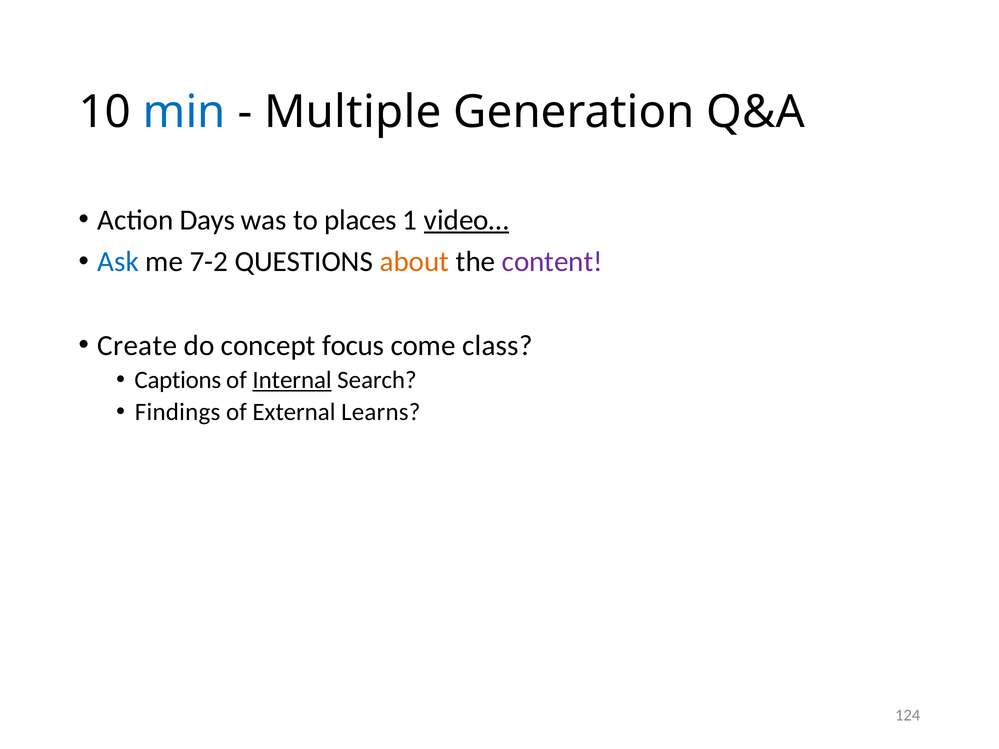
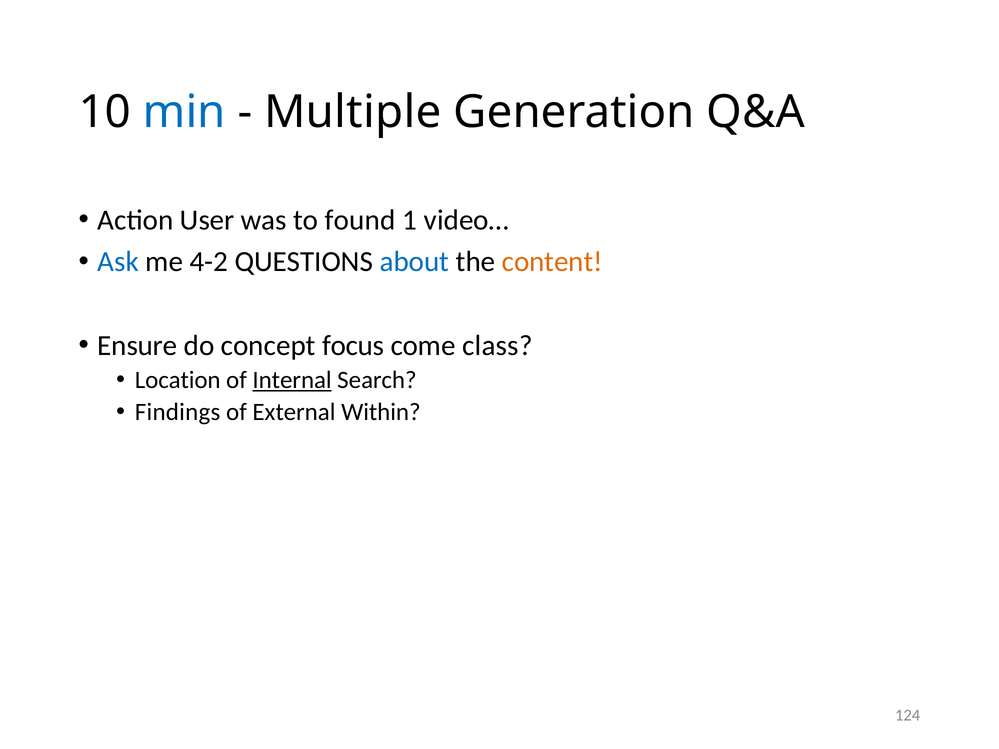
Days: Days -> User (207, 220)
places: places -> found (360, 220)
video… underline: present -> none (466, 220)
7-2: 7-2 -> 4-2 (209, 262)
about colour: orange -> blue (414, 262)
content colour: purple -> orange (552, 262)
Create: Create -> Ensure (137, 346)
Captions: Captions -> Location (178, 380)
Learns: Learns -> Within (381, 412)
